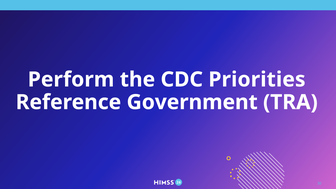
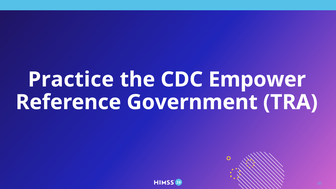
Perform: Perform -> Practice (71, 80)
Priorities: Priorities -> Empower (257, 80)
